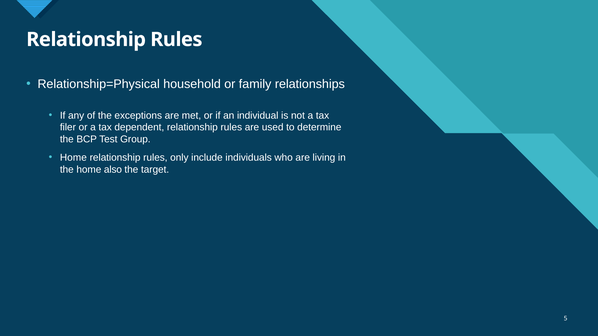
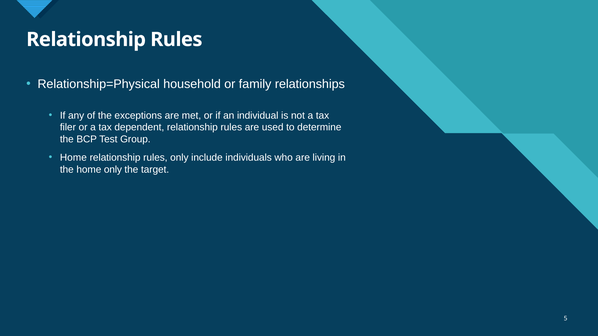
home also: also -> only (113, 170)
